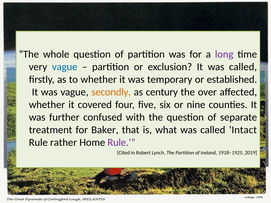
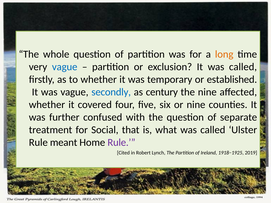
long colour: purple -> orange (224, 54)
secondly colour: orange -> blue (111, 92)
the over: over -> nine (207, 92)
Baker: Baker -> Social (105, 130)
Intact: Intact -> Ulster (243, 130)
rather: rather -> meant (64, 143)
